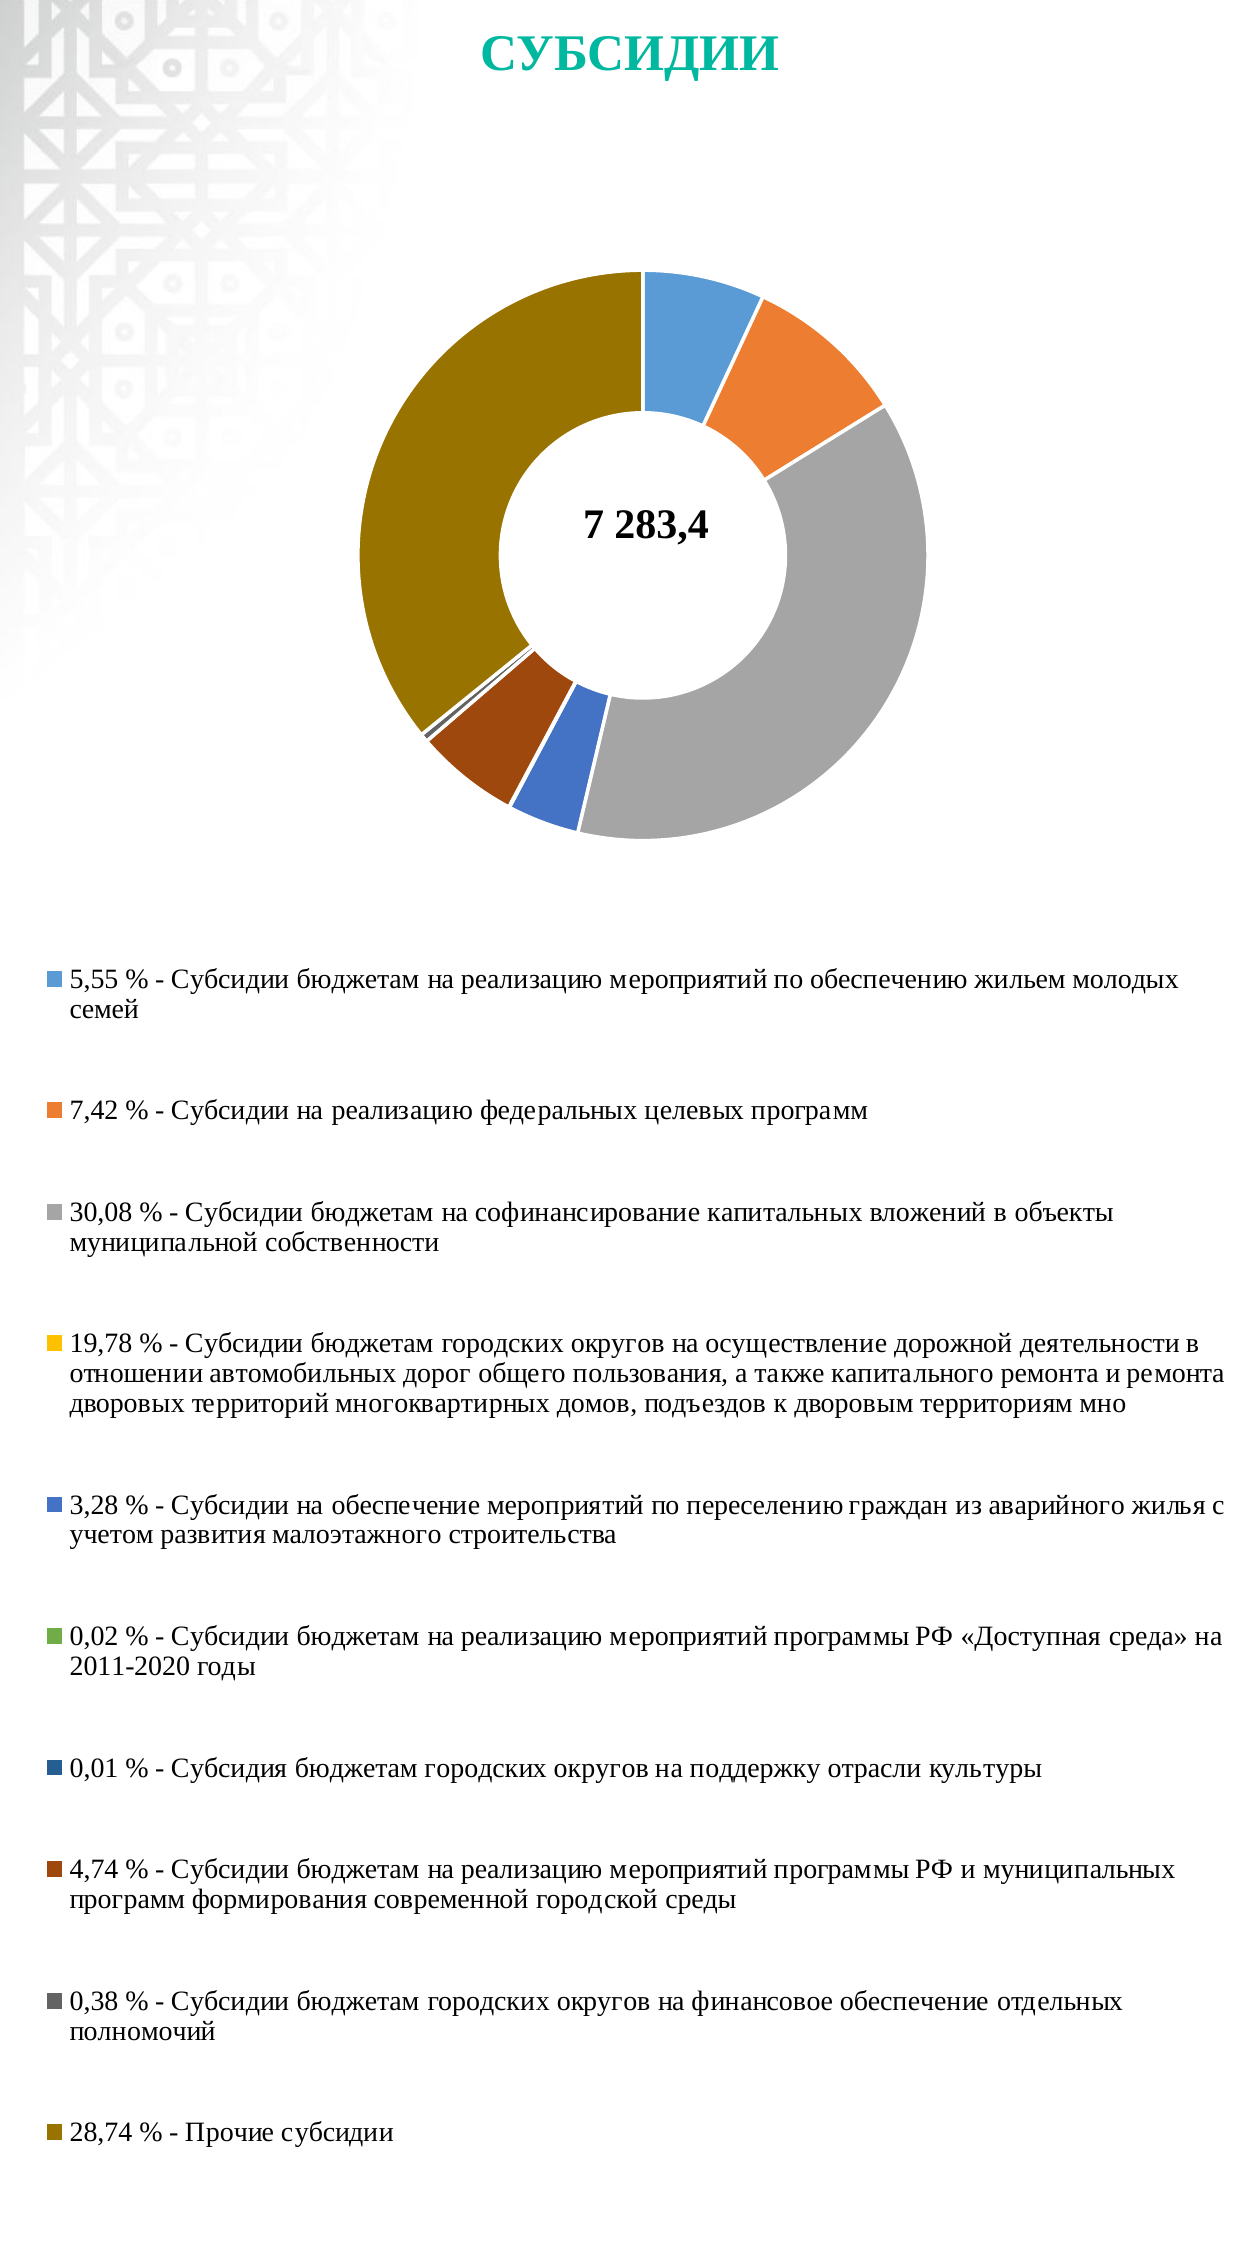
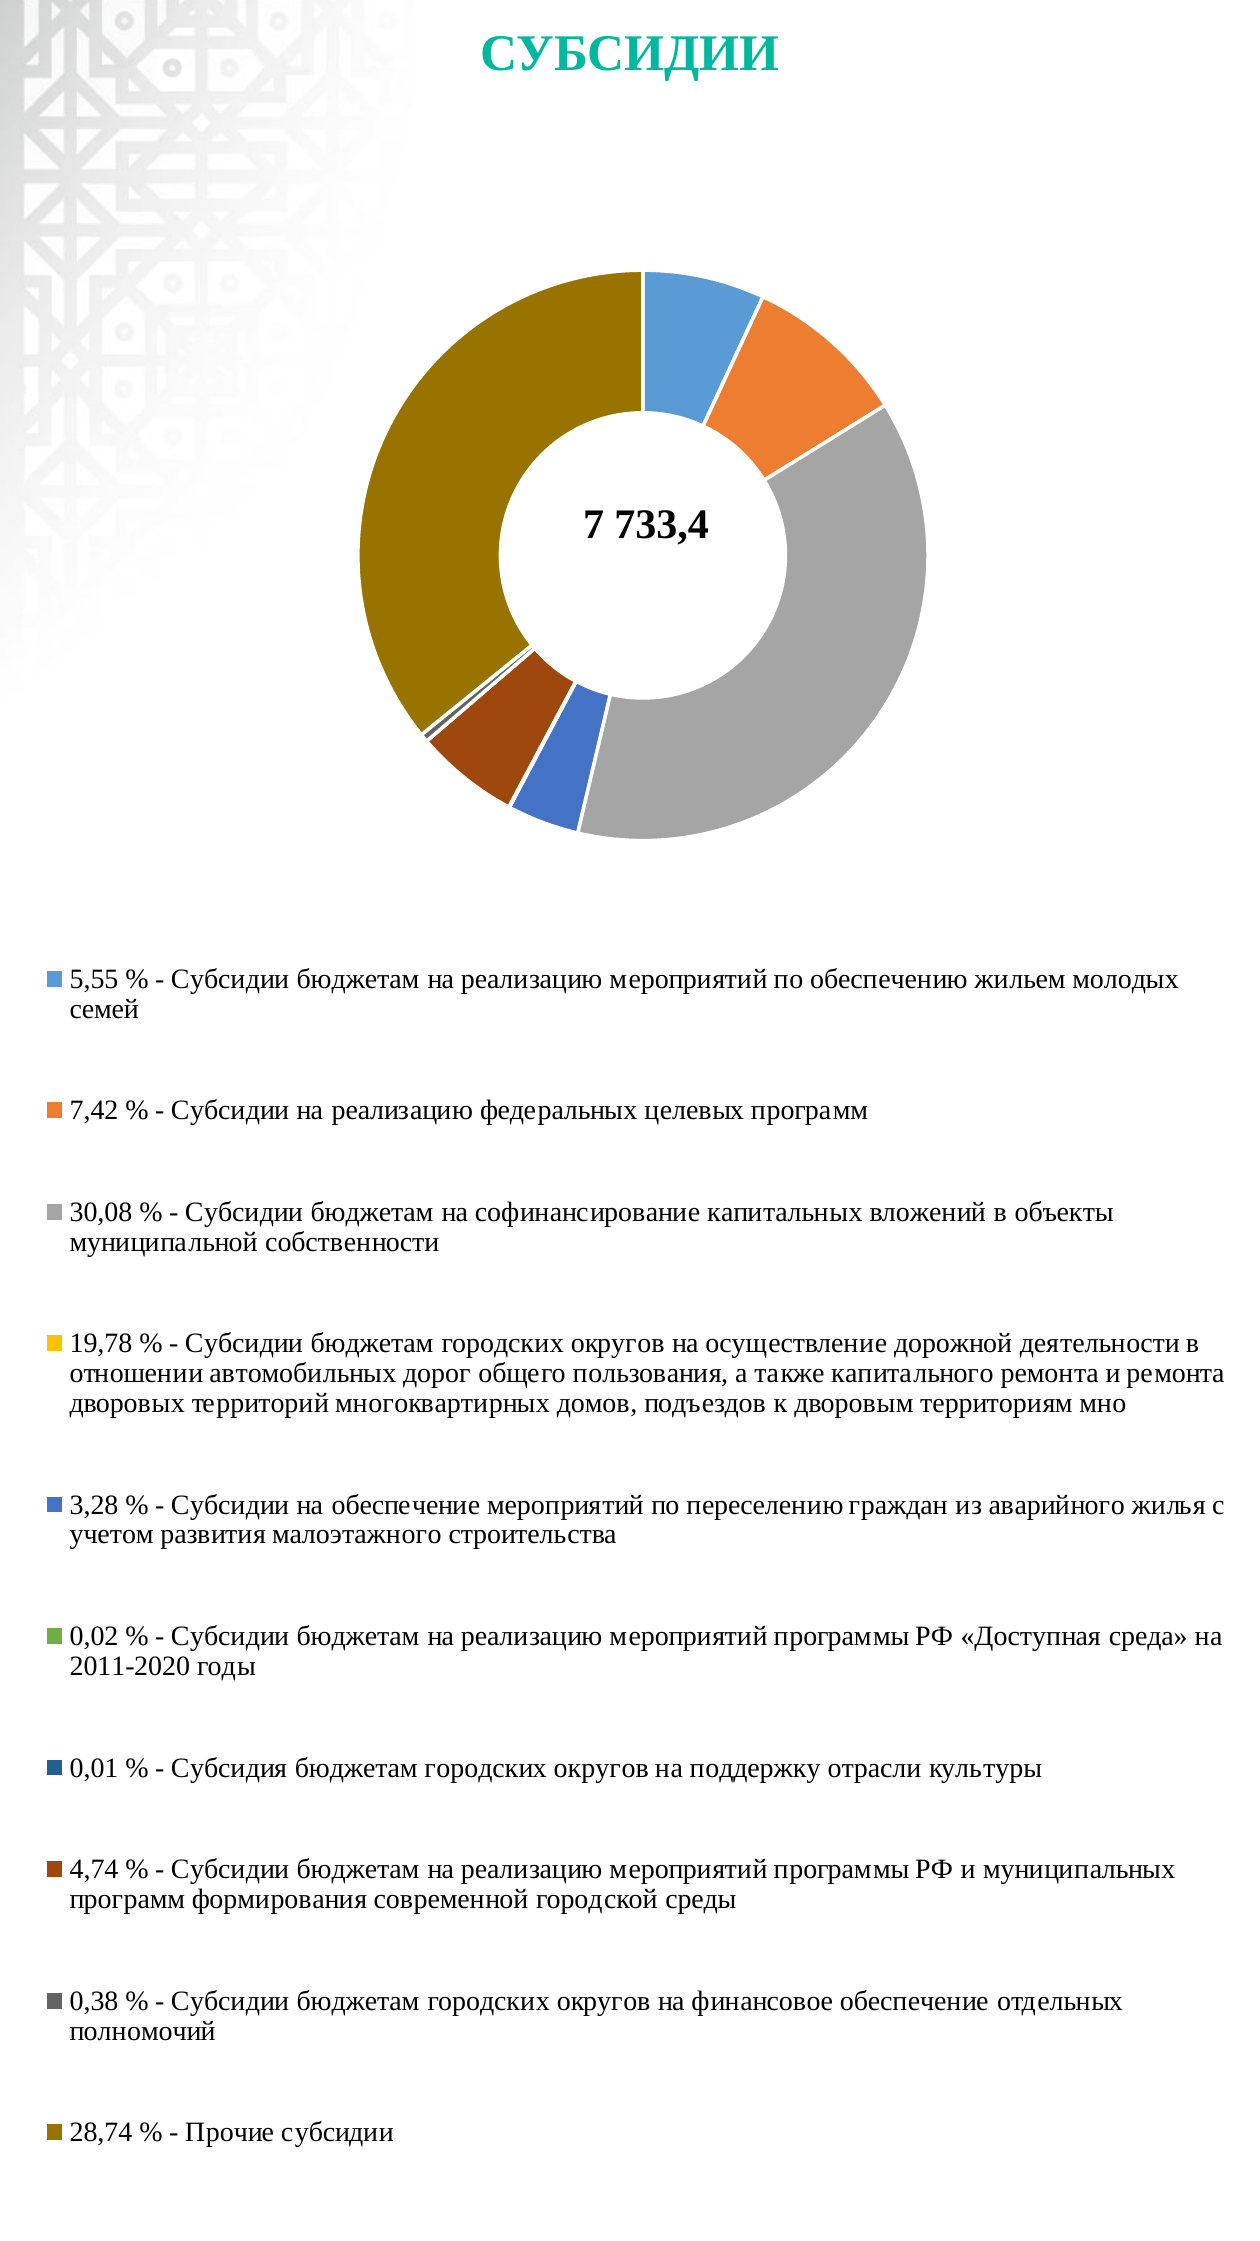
283,4: 283,4 -> 733,4 (662, 524)
